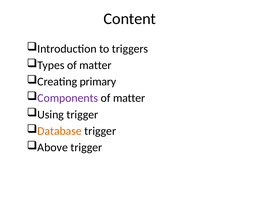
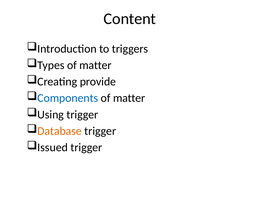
primary: primary -> provide (98, 82)
Components colour: purple -> blue (68, 98)
Above: Above -> Issued (53, 147)
